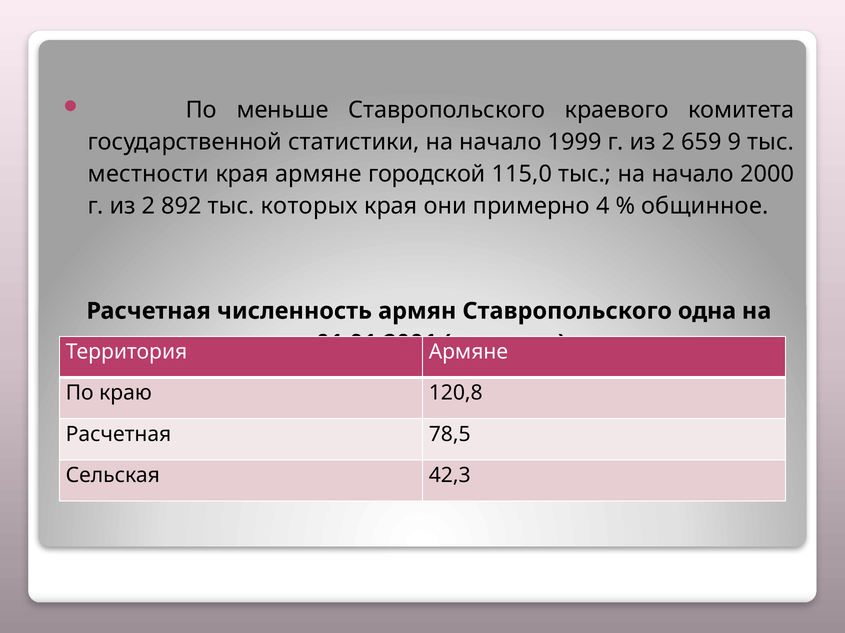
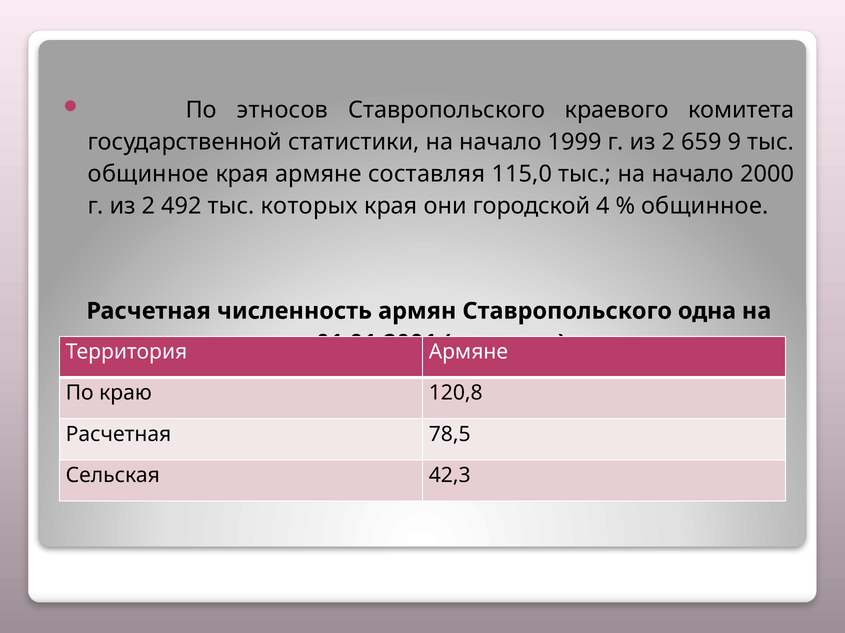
меньше: меньше -> этносов (282, 110)
местности: местности -> общинное (148, 174)
городской: городской -> составляя (427, 174)
892: 892 -> 492 (182, 206)
примерно: примерно -> городской (531, 206)
